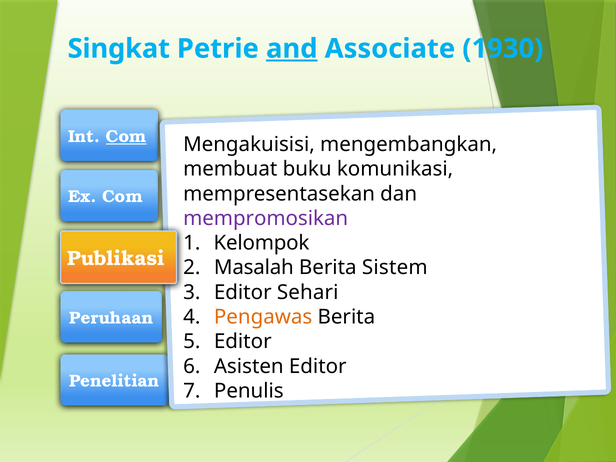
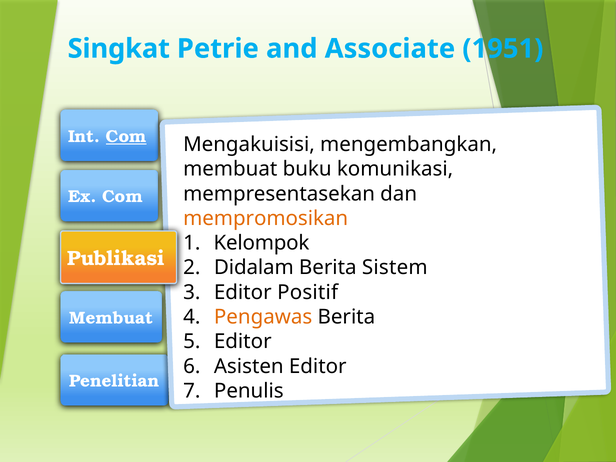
and underline: present -> none (292, 49)
1930: 1930 -> 1951 (503, 49)
mempromosikan colour: purple -> orange (266, 218)
Masalah: Masalah -> Didalam (254, 268)
Sehari: Sehari -> Positif (308, 292)
Peruhaan: Peruhaan -> Membuat (111, 318)
